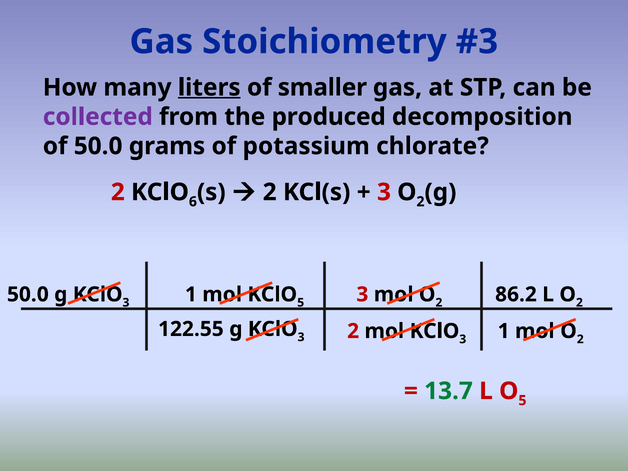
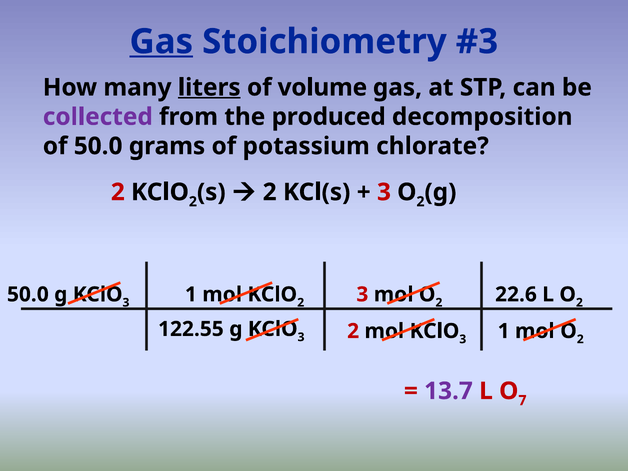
Gas underline: none -> present (161, 42)
smaller: smaller -> volume (322, 87)
6: 6 -> 2 (193, 202)
5: 5 -> 2 (301, 303)
86.2: 86.2 -> 22.6 (516, 294)
13.7 colour: green -> purple (448, 391)
5: 5 -> 7 (522, 401)
